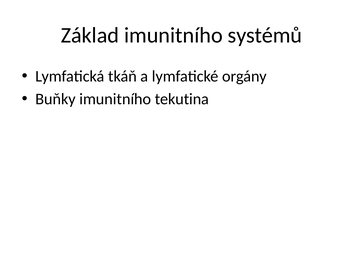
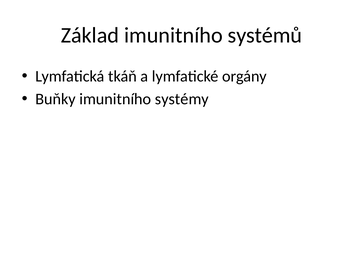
tekutina: tekutina -> systémy (182, 99)
